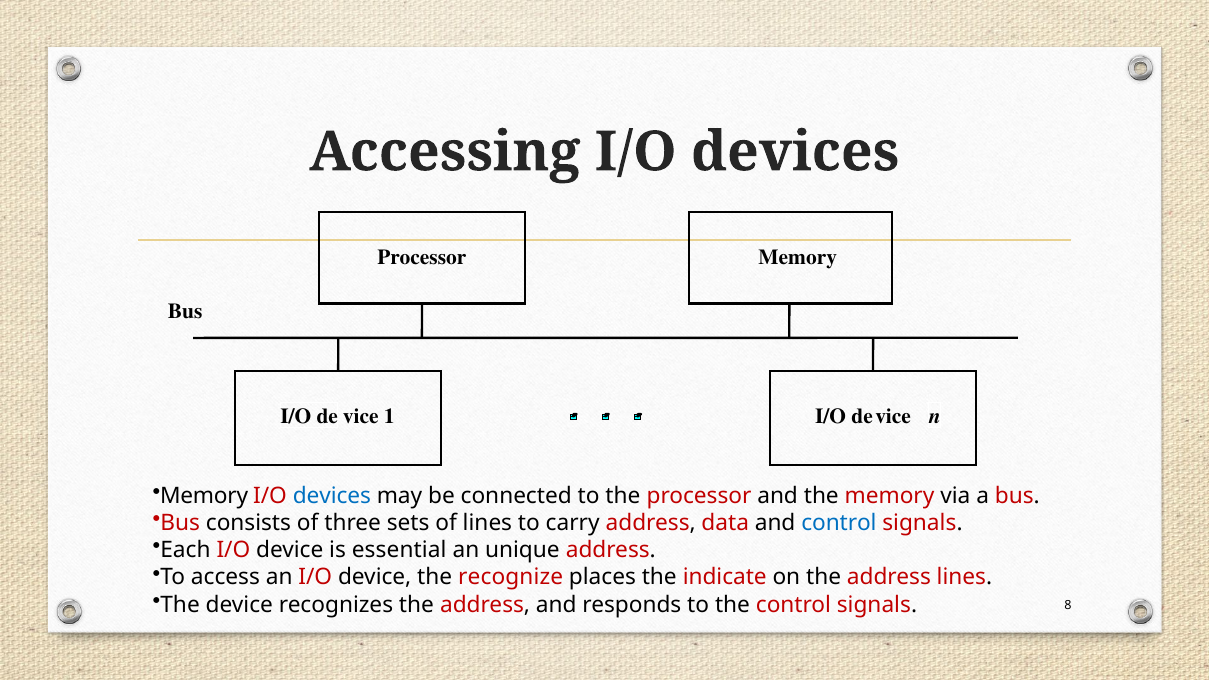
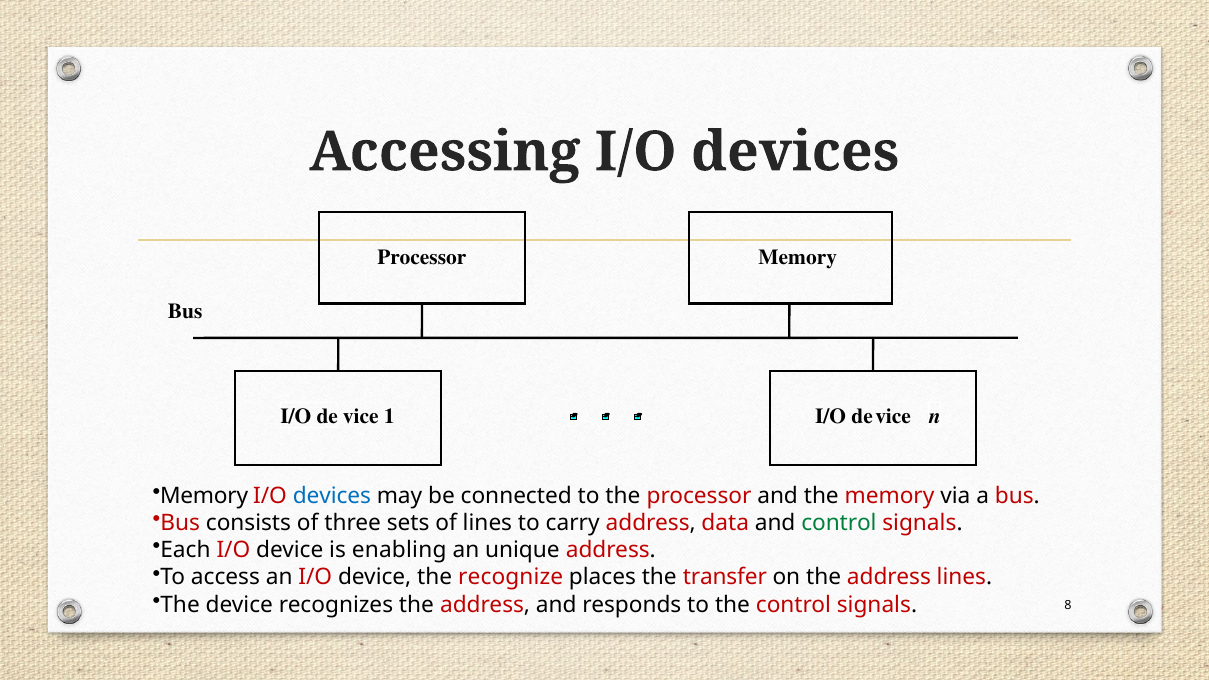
control colour: blue -> green (839, 523)
essential: essential -> enabling (399, 550)
indicate: indicate -> transfer (725, 577)
